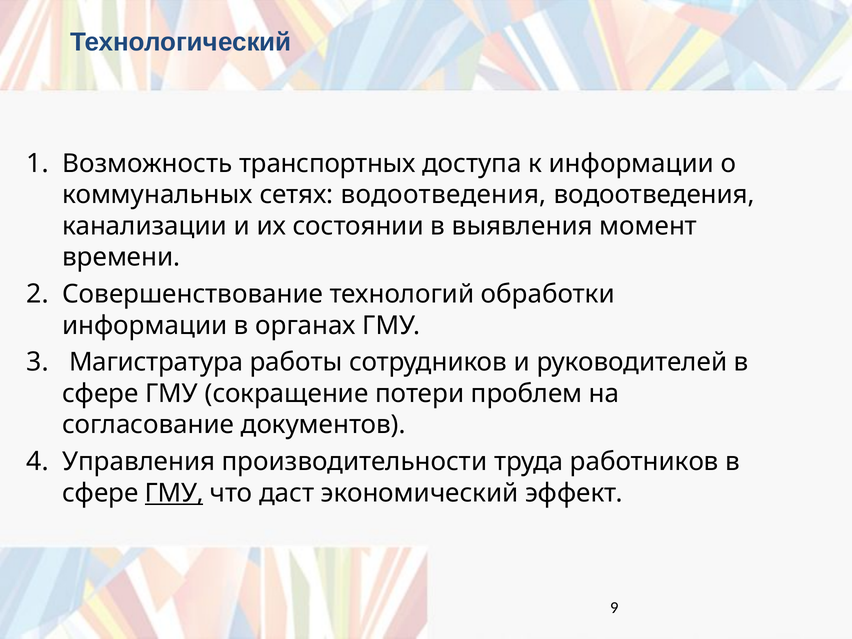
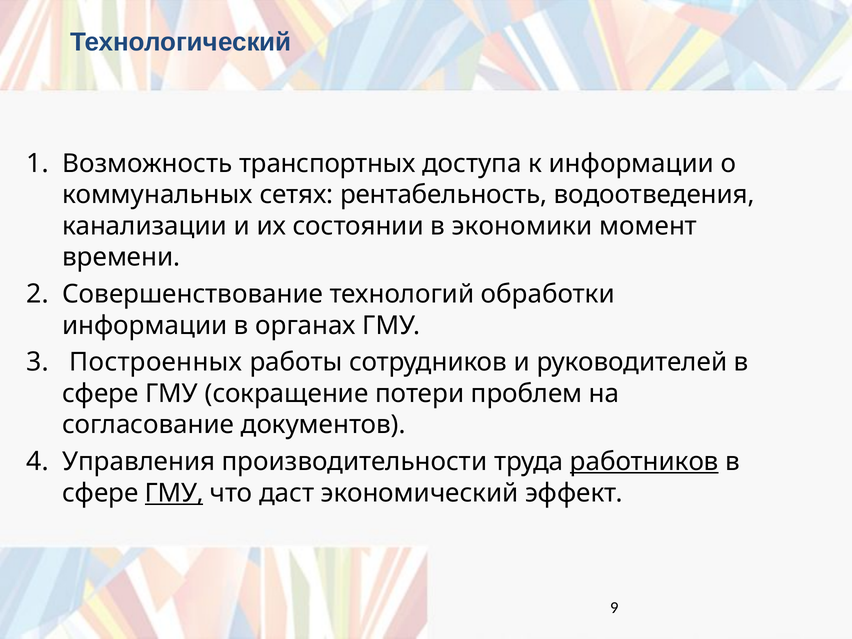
сетях водоотведения: водоотведения -> рентабельность (444, 195)
выявления: выявления -> экономики (522, 226)
Магистратура: Магистратура -> Построенных (156, 362)
работников underline: none -> present (644, 462)
